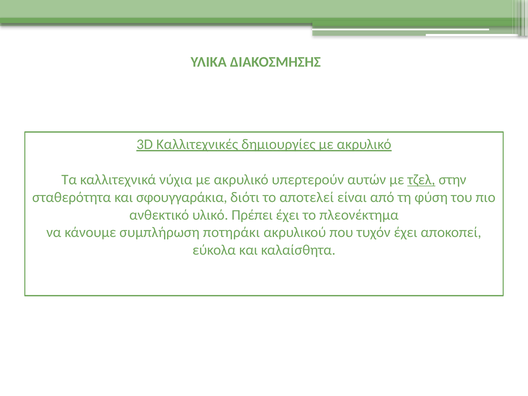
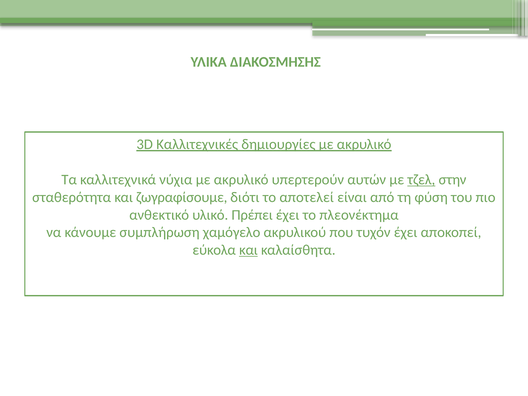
σφουγγαράκια: σφουγγαράκια -> ζωγραφίσουμε (182, 197)
ποτηράκι: ποτηράκι -> χαμόγελο (232, 232)
και underline: none -> present (248, 250)
